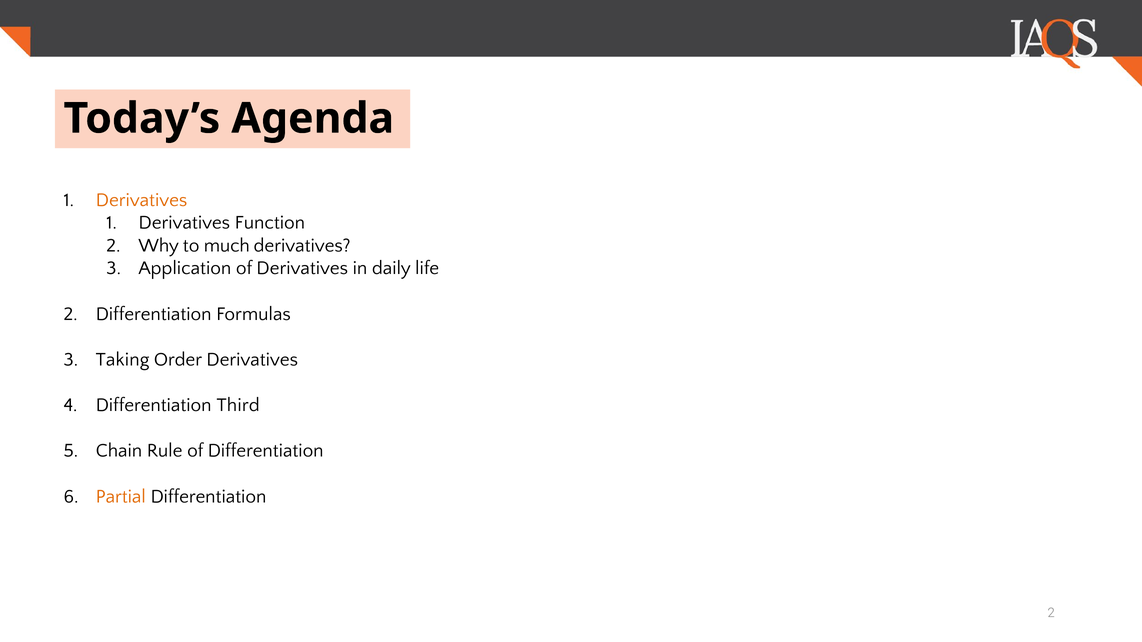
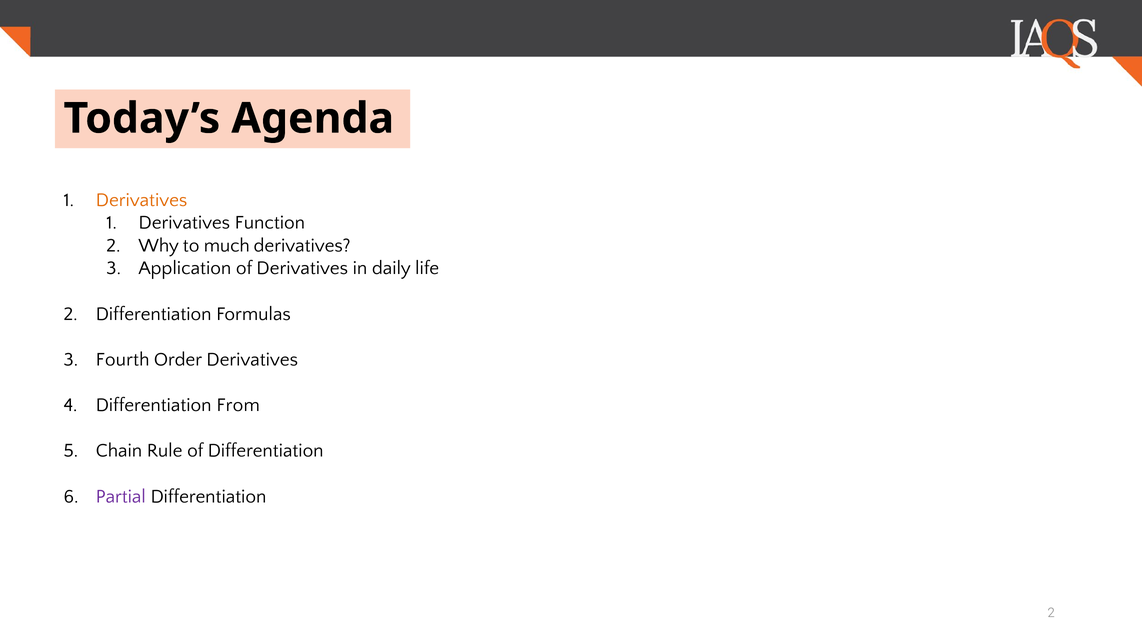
Taking: Taking -> Fourth (123, 360)
Third: Third -> From (238, 405)
Partial colour: orange -> purple (121, 497)
